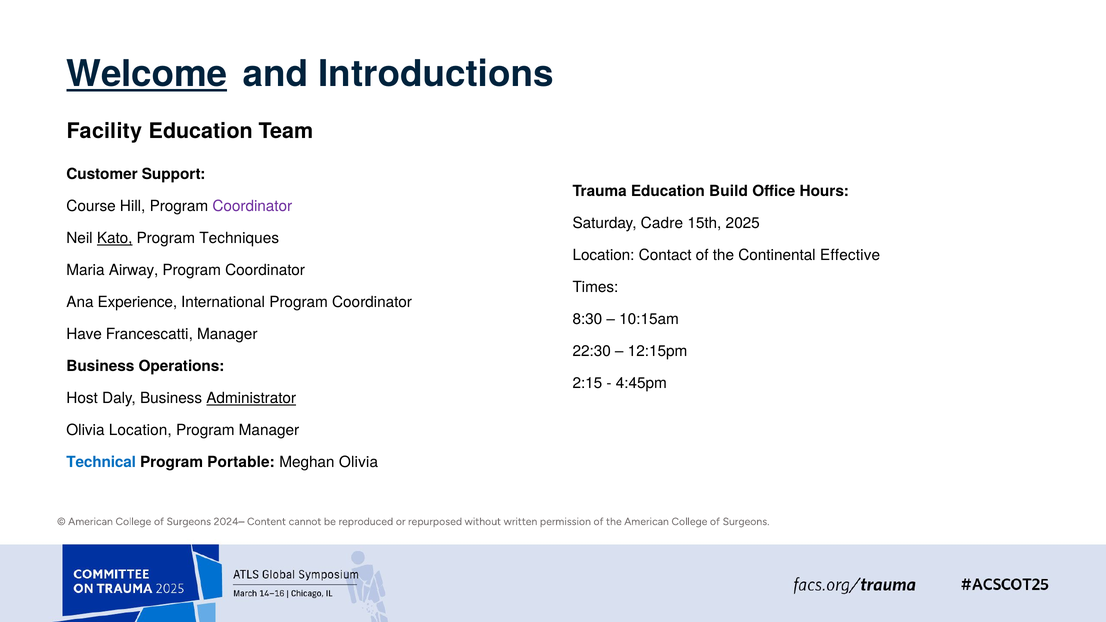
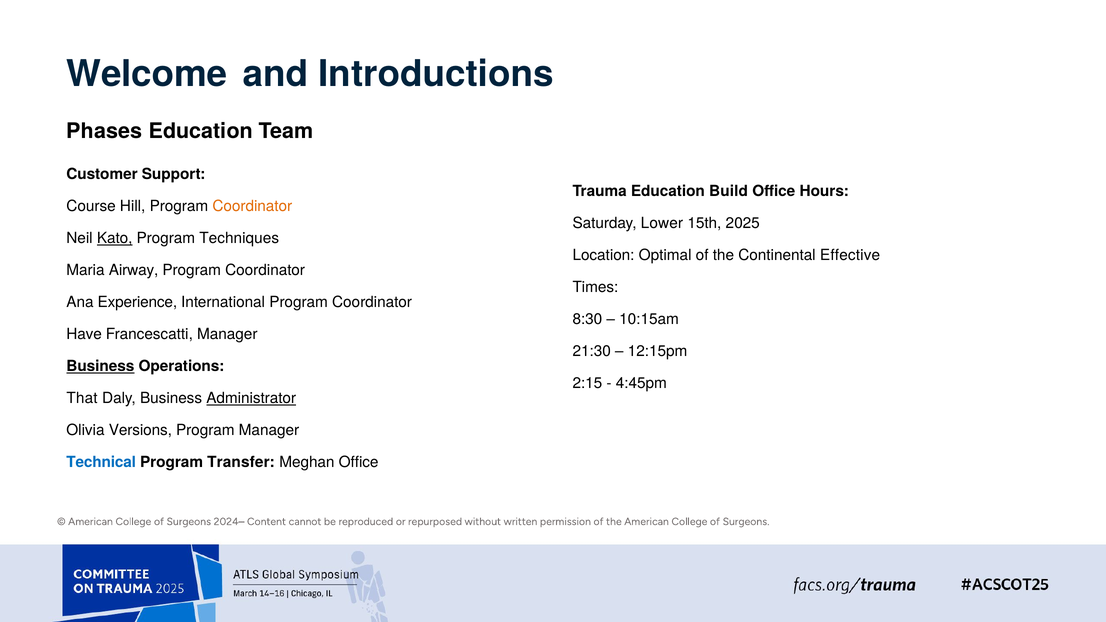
Welcome underline: present -> none (147, 74)
Facility: Facility -> Phases (104, 131)
Coordinator colour: purple -> orange (252, 206)
Cadre: Cadre -> Lower (662, 223)
Contact: Contact -> Optimal (665, 255)
22:30: 22:30 -> 21:30 (592, 351)
Business underline: none -> present (100, 366)
Host: Host -> That (82, 398)
Olivia Location: Location -> Versions (140, 430)
Portable: Portable -> Transfer (241, 462)
Meghan Olivia: Olivia -> Office (359, 462)
